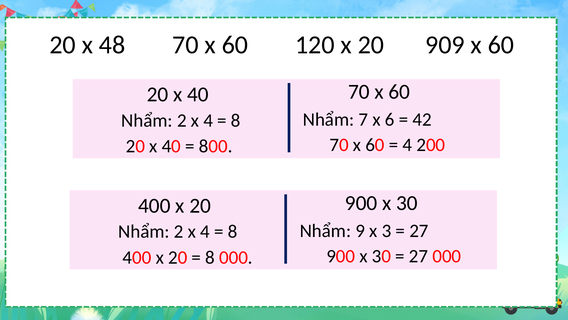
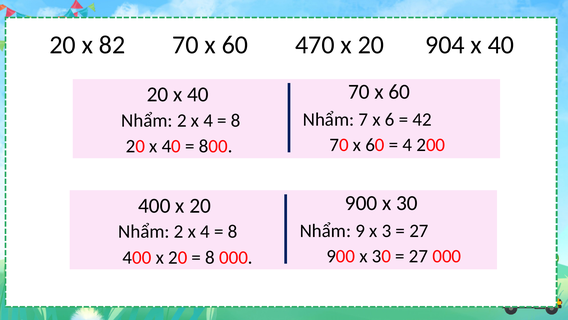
48: 48 -> 82 (112, 45)
120: 120 -> 470 (315, 45)
909: 909 -> 904 (445, 45)
60: 60 -> 40 (501, 45)
